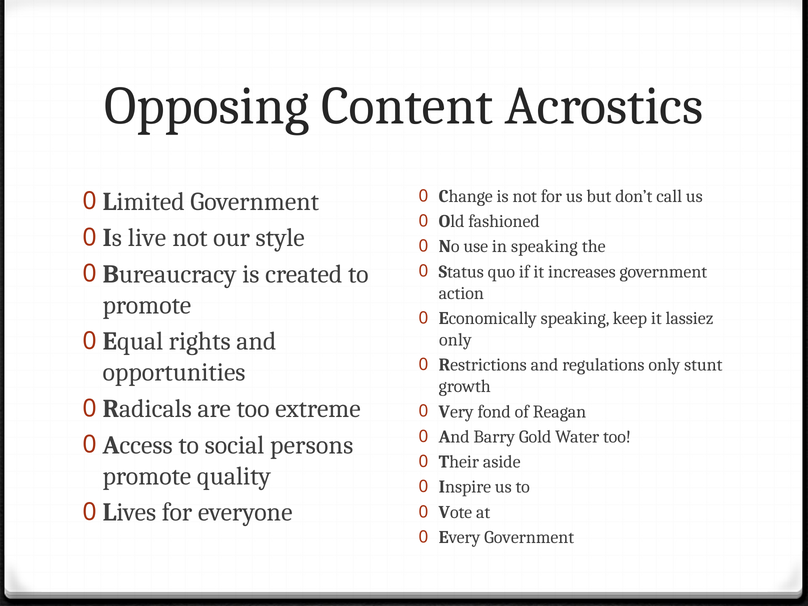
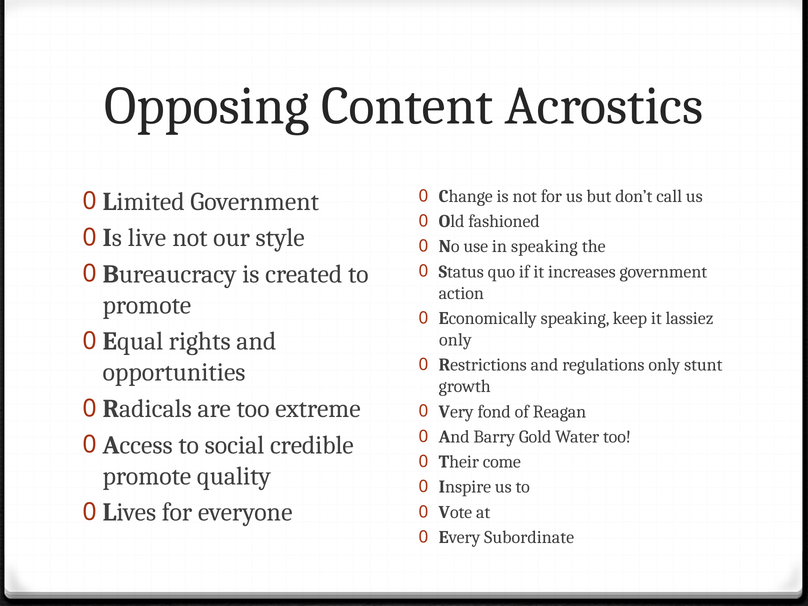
persons: persons -> credible (312, 445)
aside: aside -> come (502, 462)
Every Government: Government -> Subordinate (529, 537)
